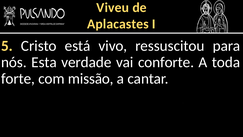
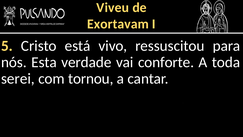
Aplacastes: Aplacastes -> Exortavam (118, 24)
forte: forte -> serei (18, 78)
missão: missão -> tornou (91, 78)
